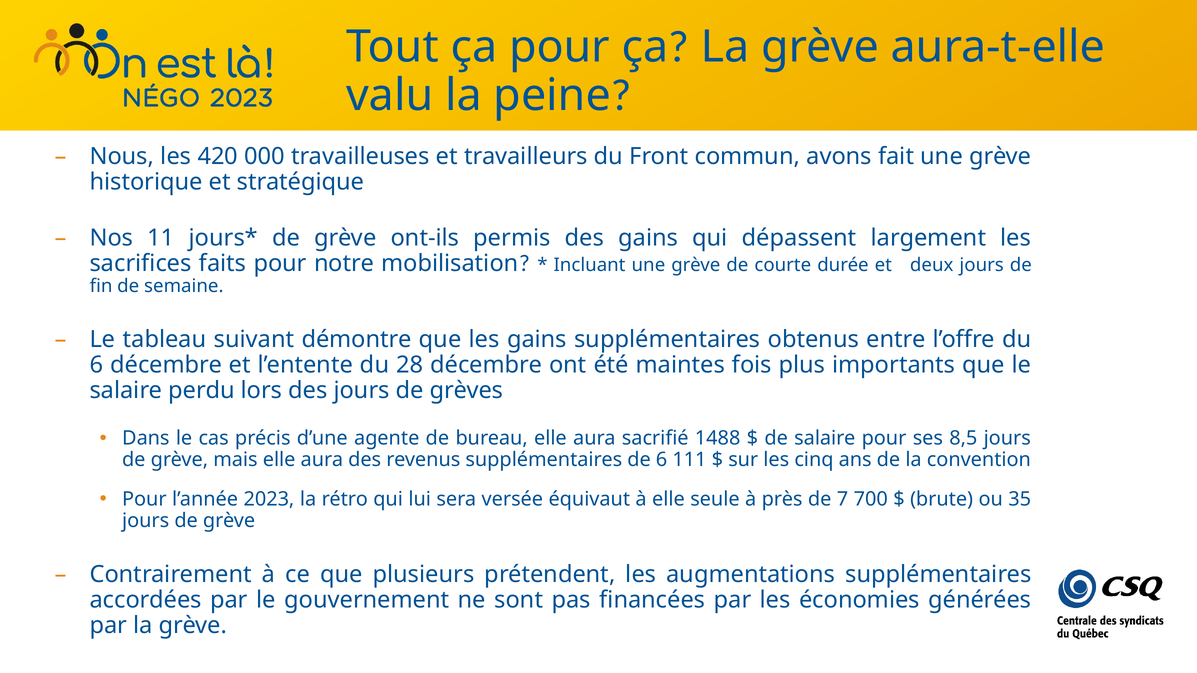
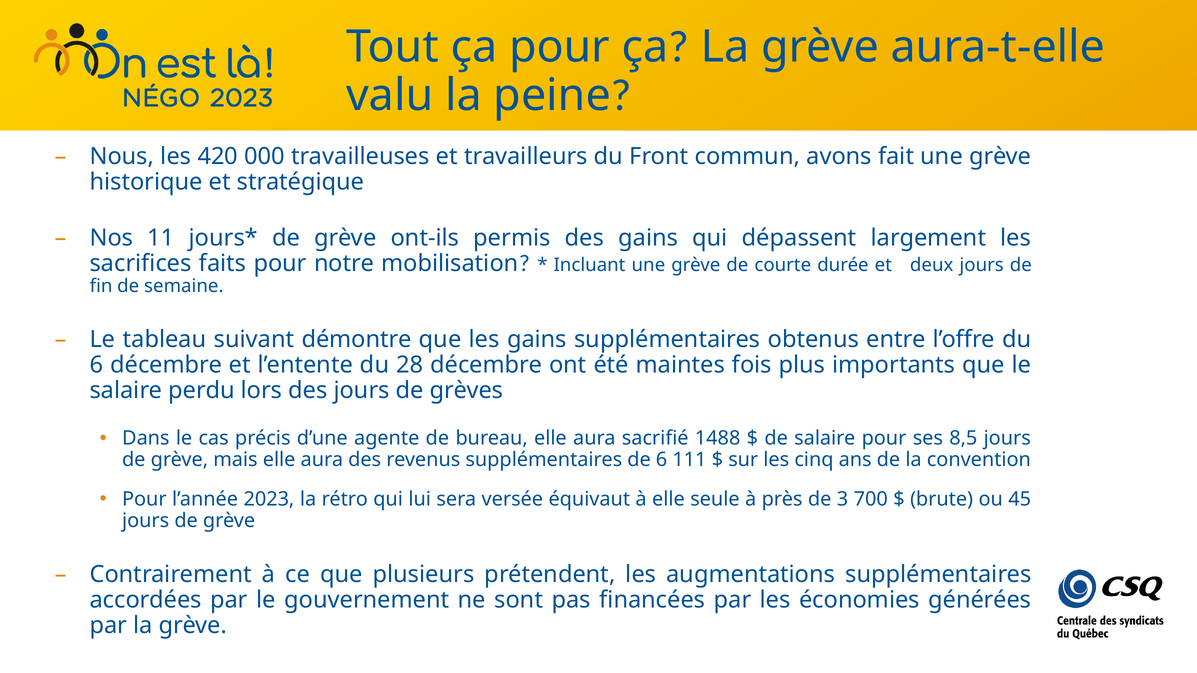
7: 7 -> 3 (842, 499)
35: 35 -> 45 (1020, 499)
